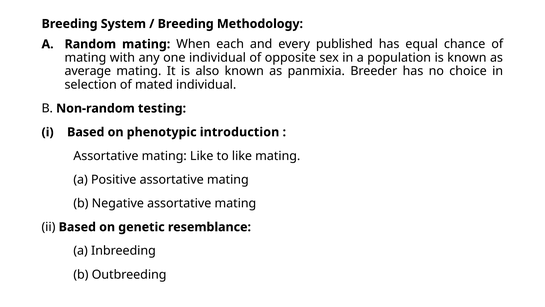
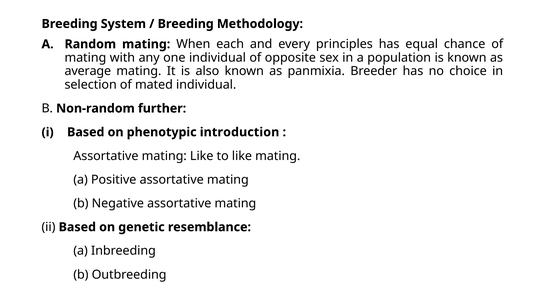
published: published -> principles (344, 44)
testing: testing -> further (162, 108)
